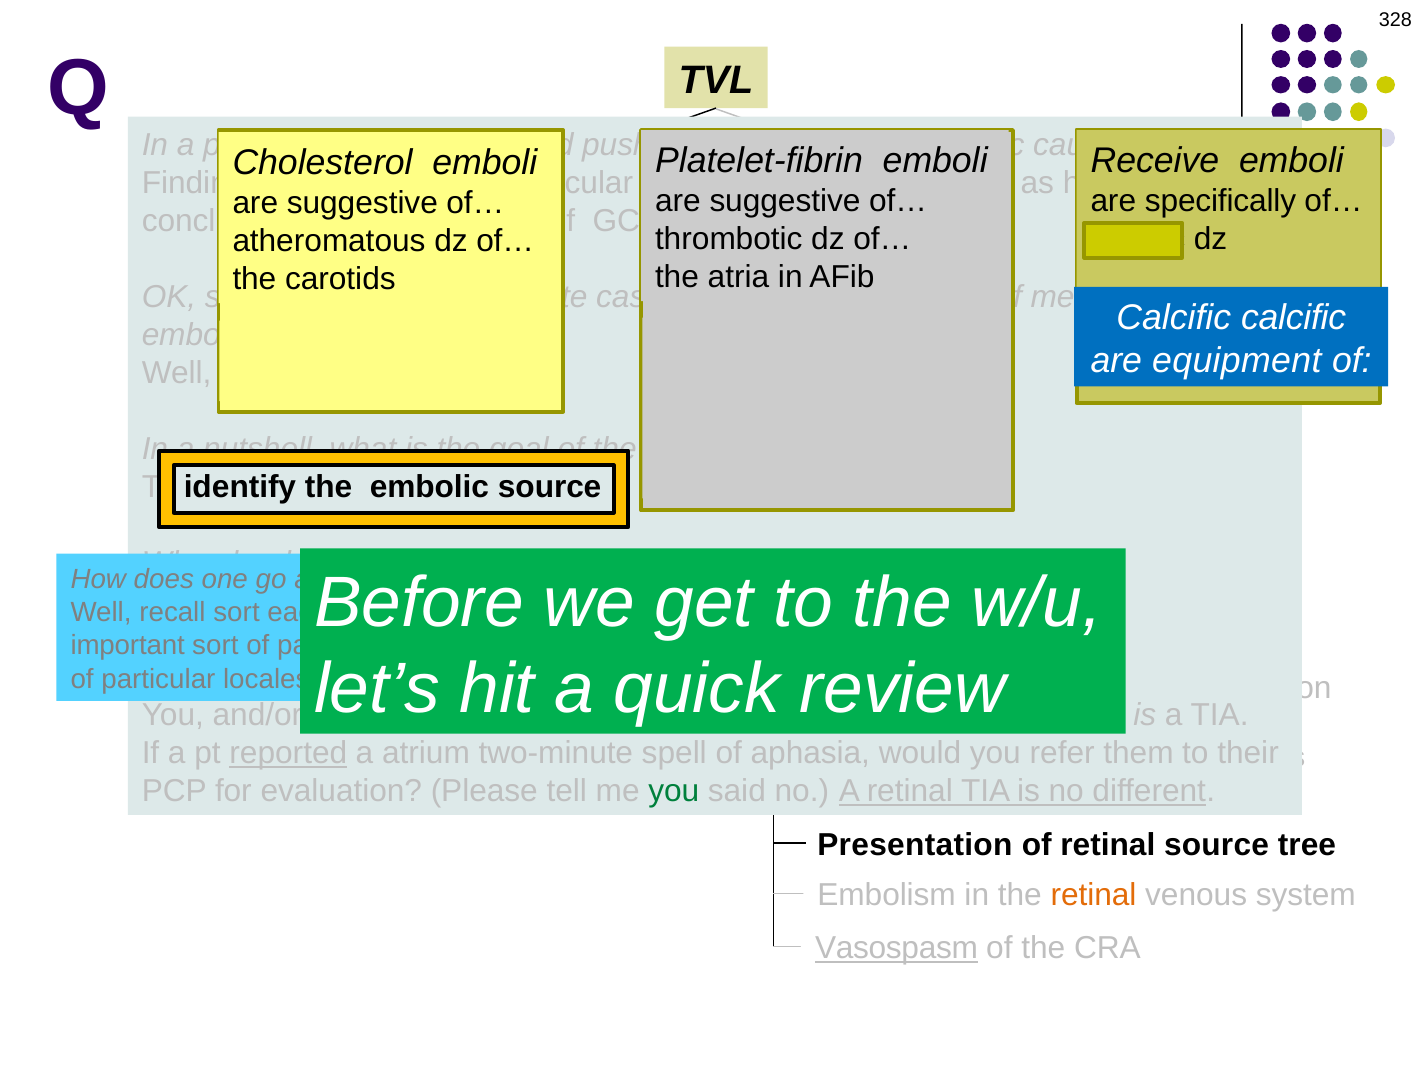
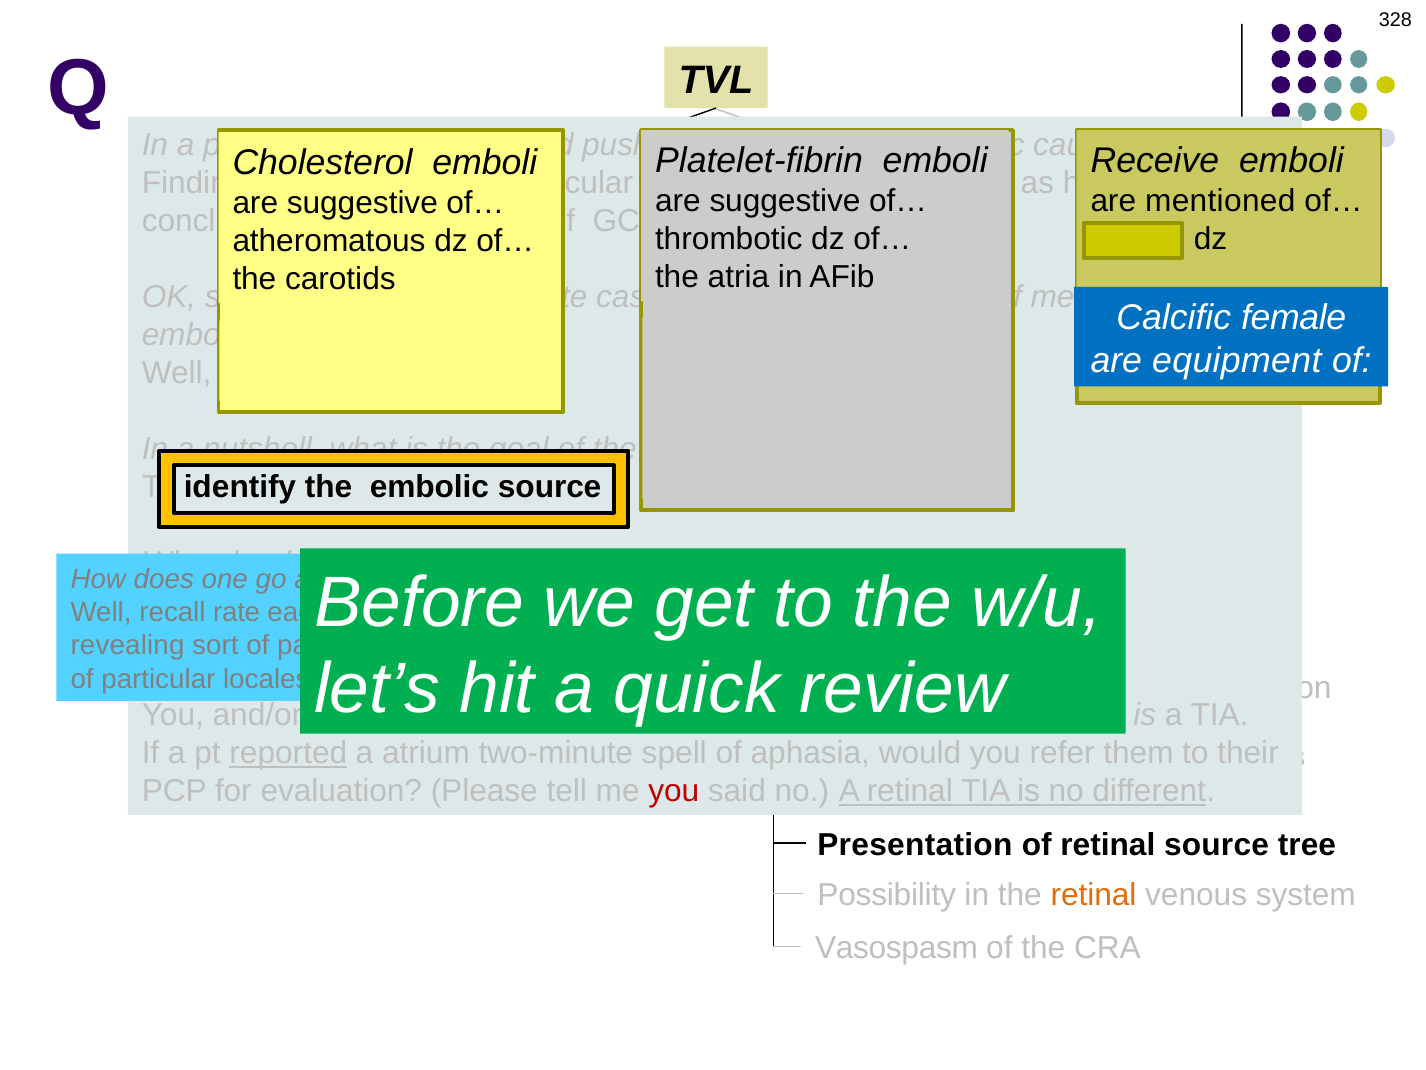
specifically: specifically -> mentioned (1220, 201)
calcific: calcific -> female (1294, 318)
sort: sort -> rate (237, 612)
important: important -> revealing (127, 646)
you colour: green -> red (674, 791)
Embolism: Embolism -> Possibility (887, 895)
Vasospasm underline: present -> none (897, 948)
